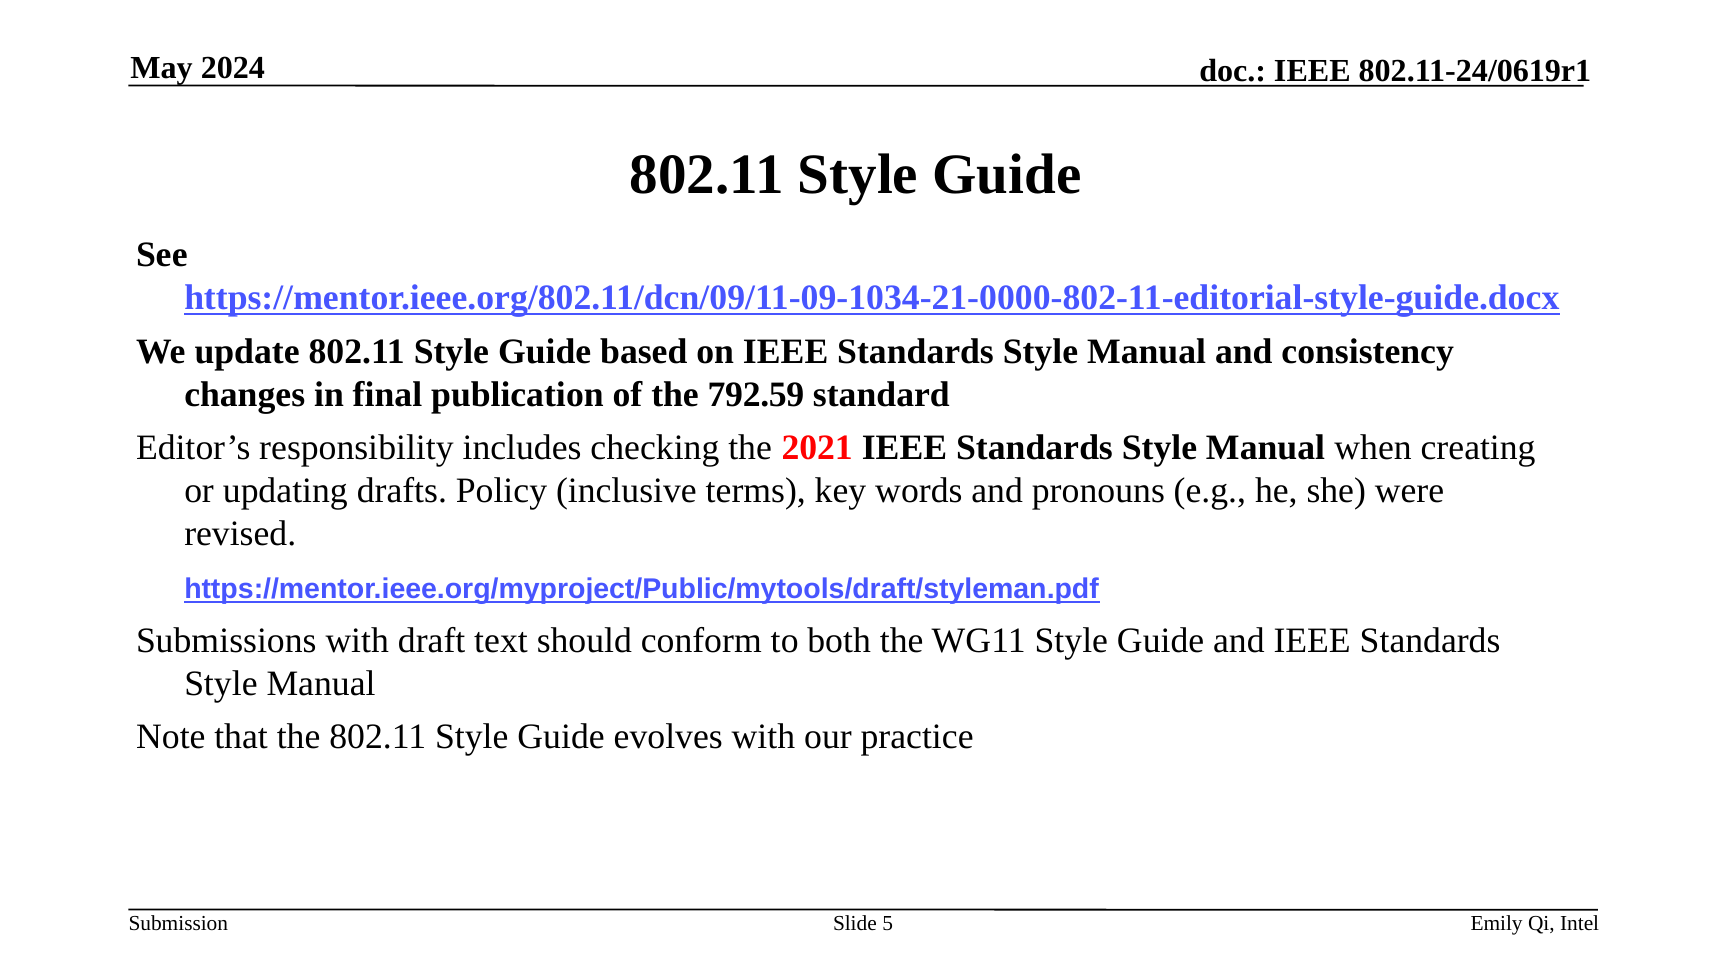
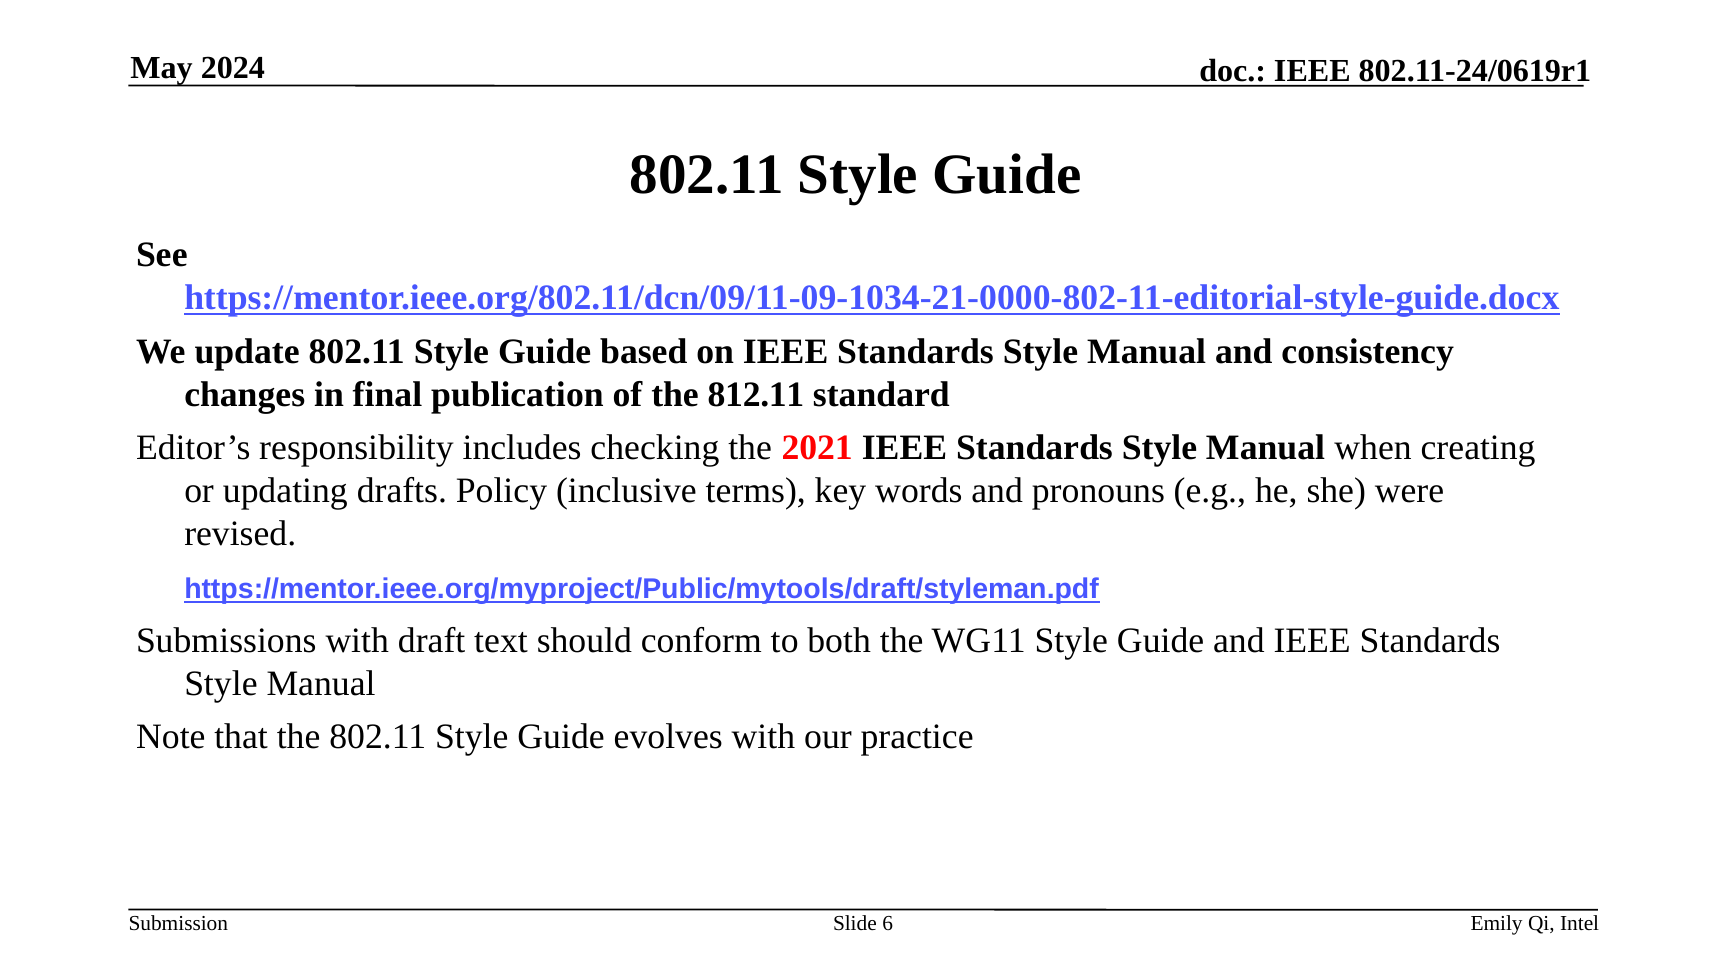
792.59: 792.59 -> 812.11 (756, 394)
5: 5 -> 6 (888, 924)
